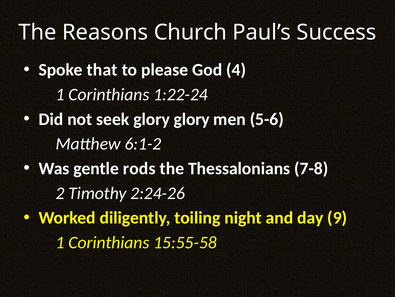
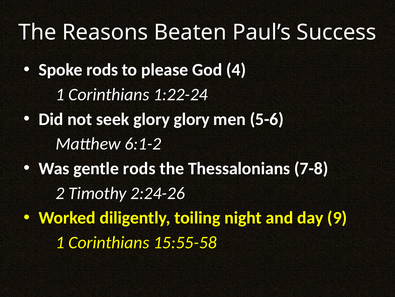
Church: Church -> Beaten (190, 32)
Spoke that: that -> rods (102, 70)
